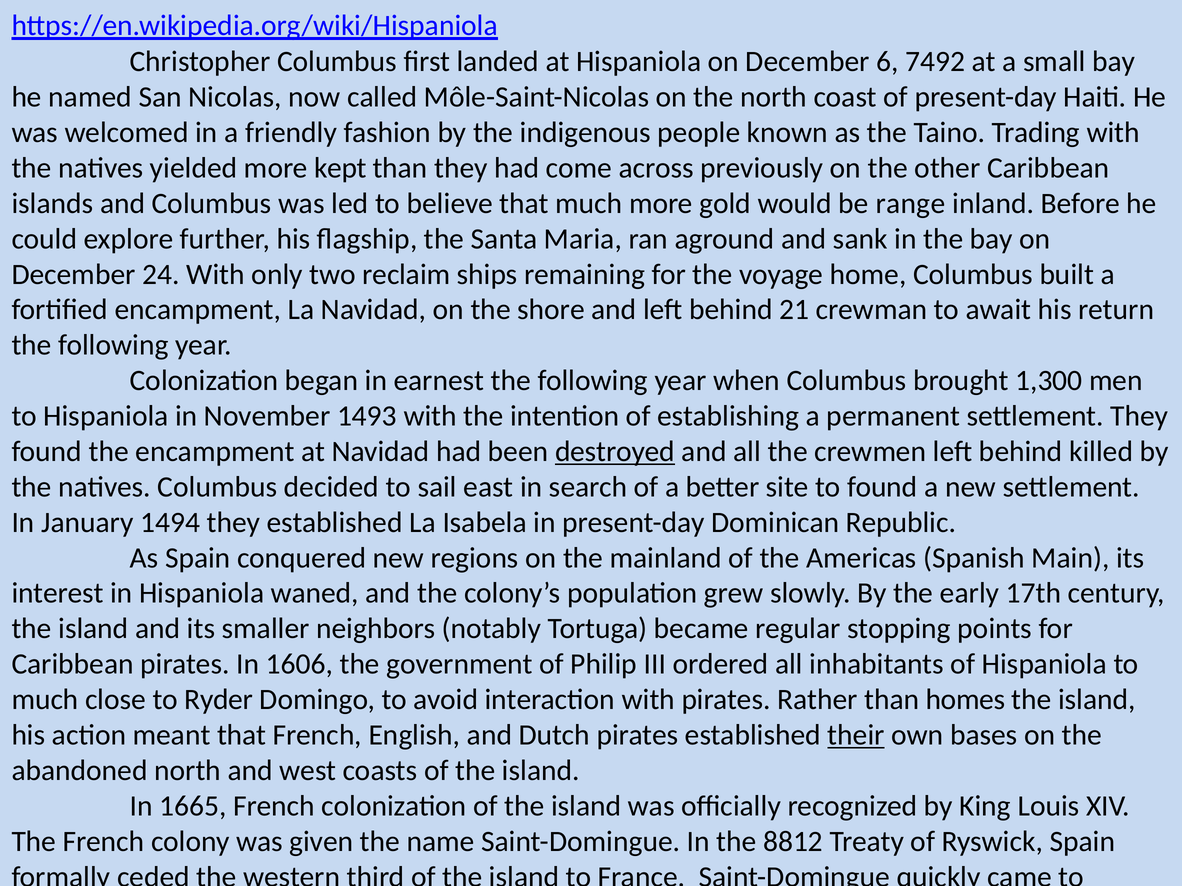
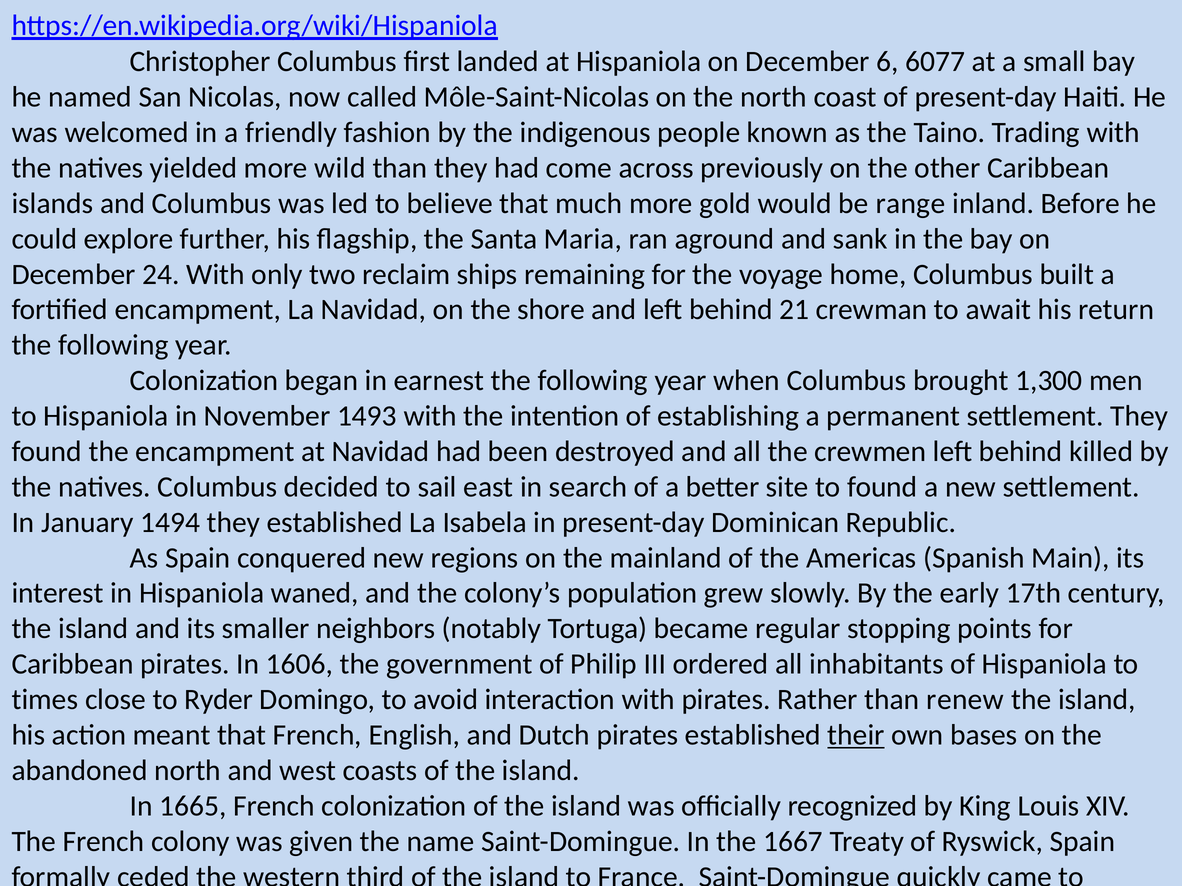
7492: 7492 -> 6077 (935, 62)
more kept: kept -> wild (340, 168)
destroyed underline: present -> none (615, 452)
much: much -> times (45, 700)
homes: homes -> renew (965, 700)
8812: 8812 -> 1667 (793, 842)
